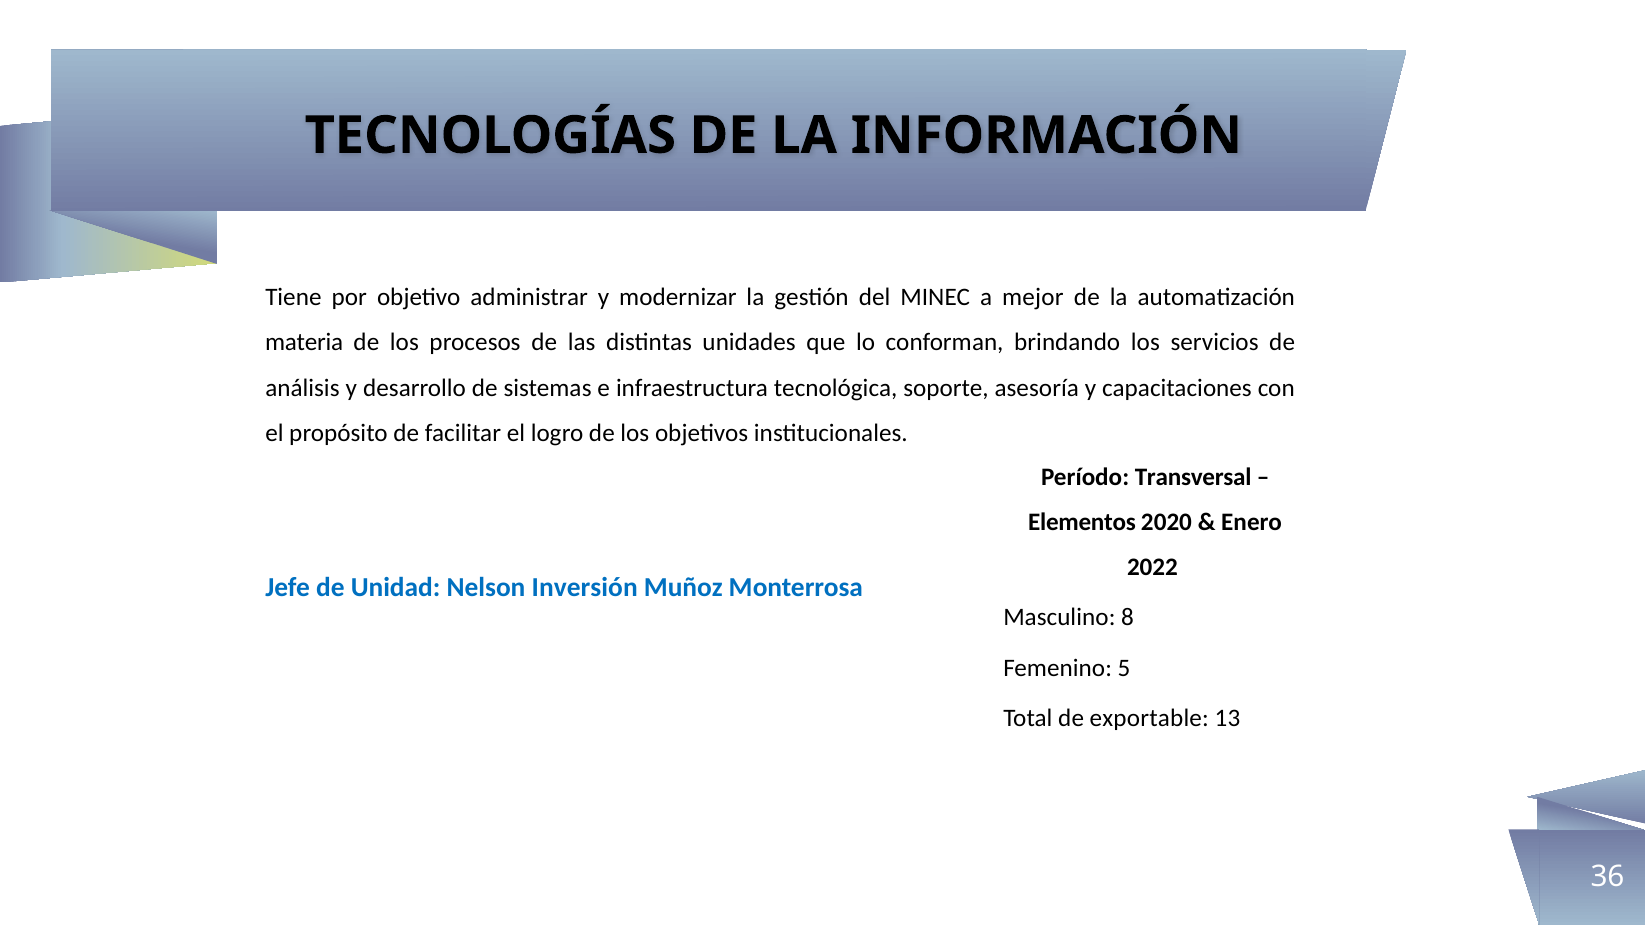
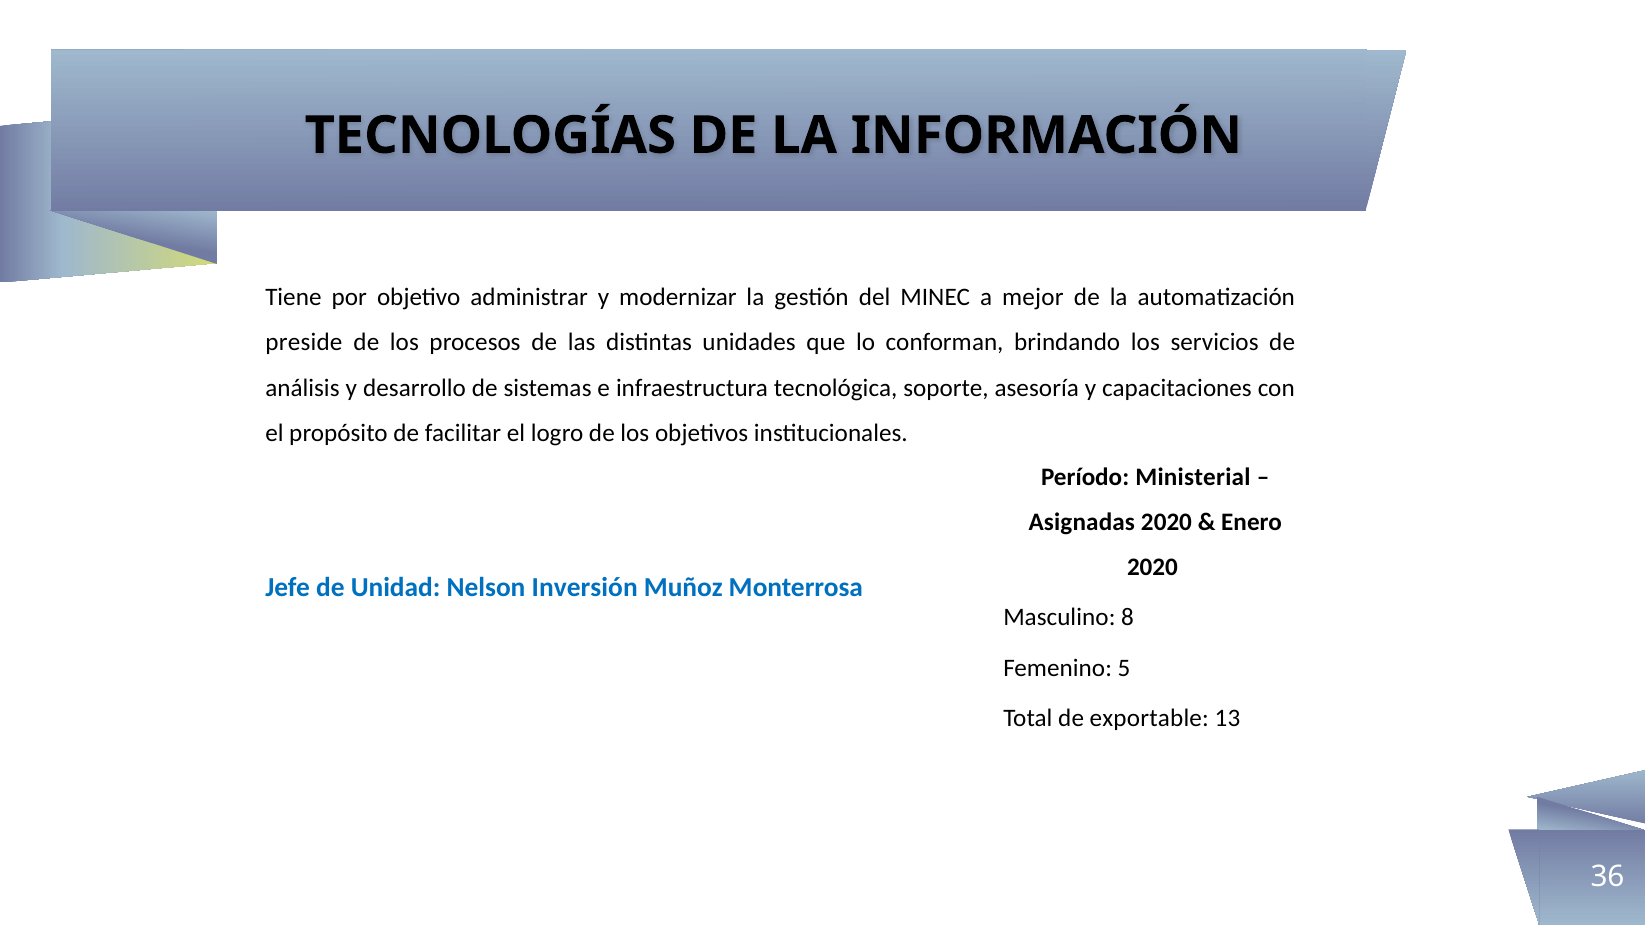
materia: materia -> preside (304, 343)
Transversal: Transversal -> Ministerial (1193, 477)
Elementos: Elementos -> Asignadas (1082, 522)
2022: 2022 -> 2020 (1152, 567)
